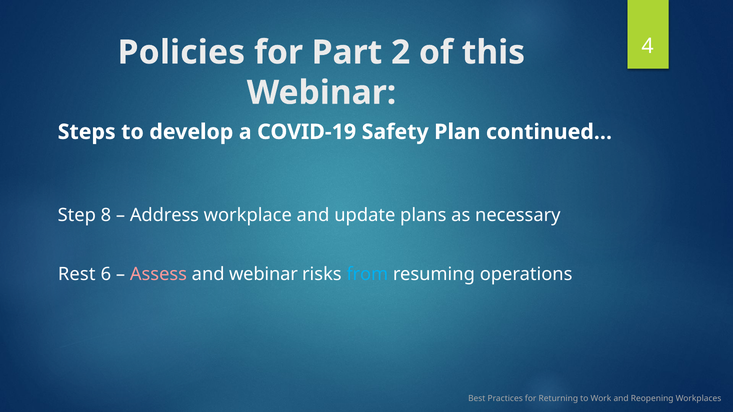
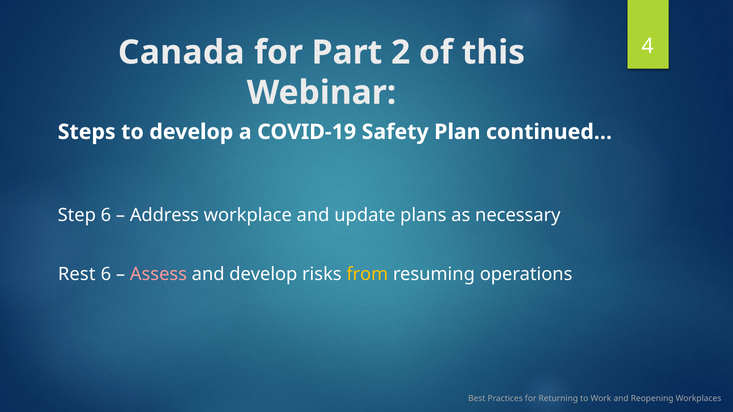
Policies: Policies -> Canada (181, 52)
Step 8: 8 -> 6 (106, 215)
and webinar: webinar -> develop (263, 275)
from colour: light blue -> yellow (367, 275)
